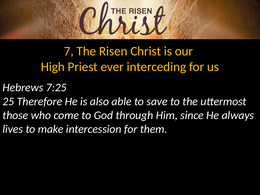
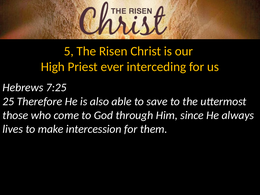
7: 7 -> 5 (69, 51)
